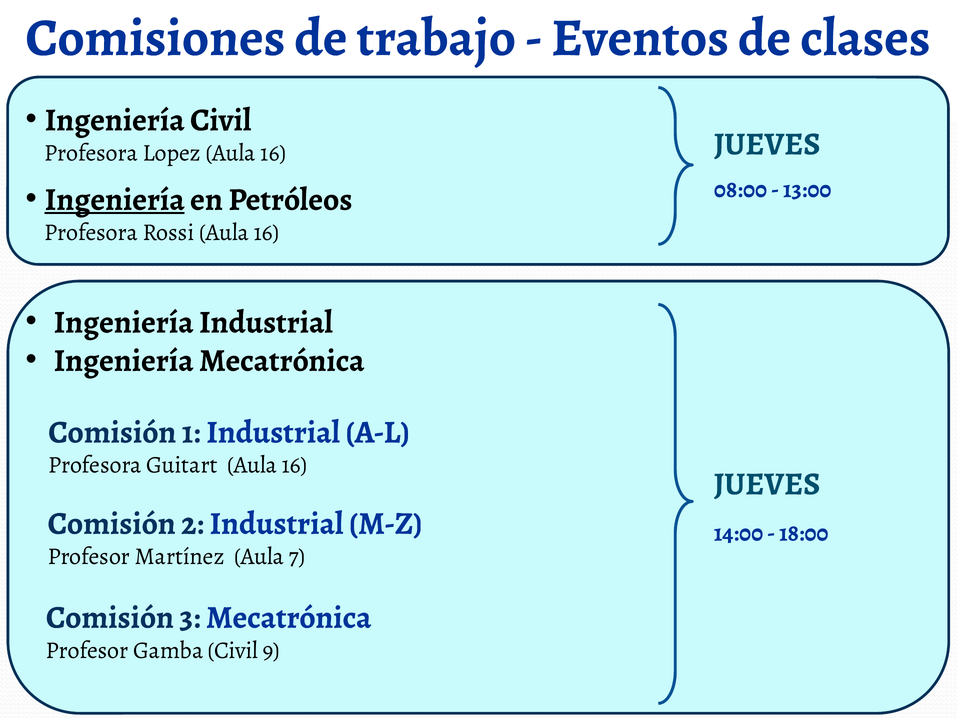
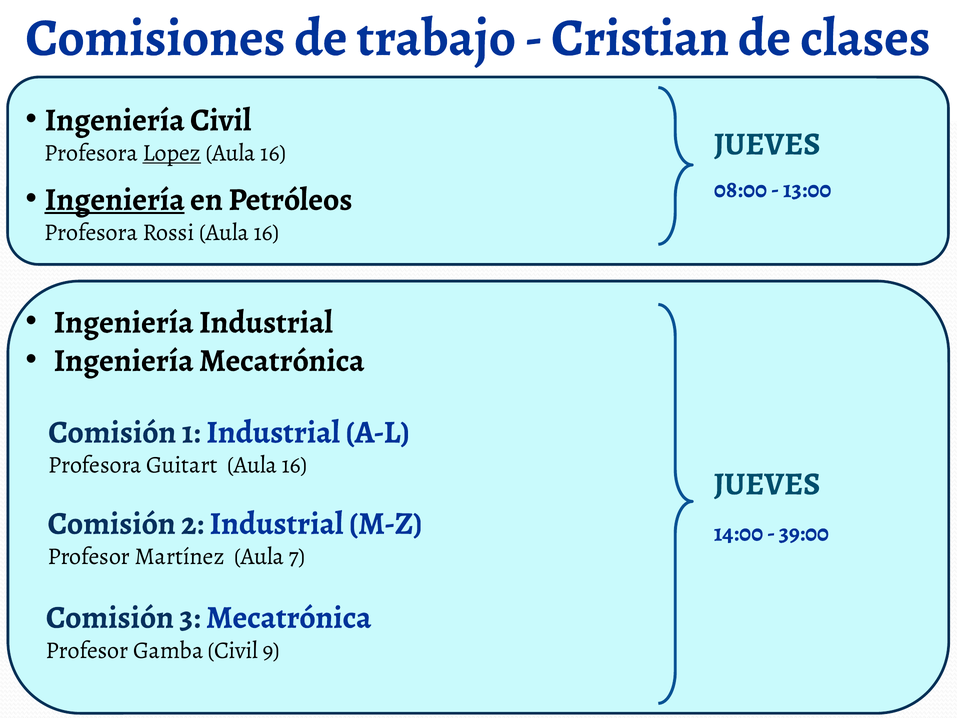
Eventos: Eventos -> Cristian (640, 37)
Lopez underline: none -> present (172, 153)
18:00: 18:00 -> 39:00 (804, 533)
